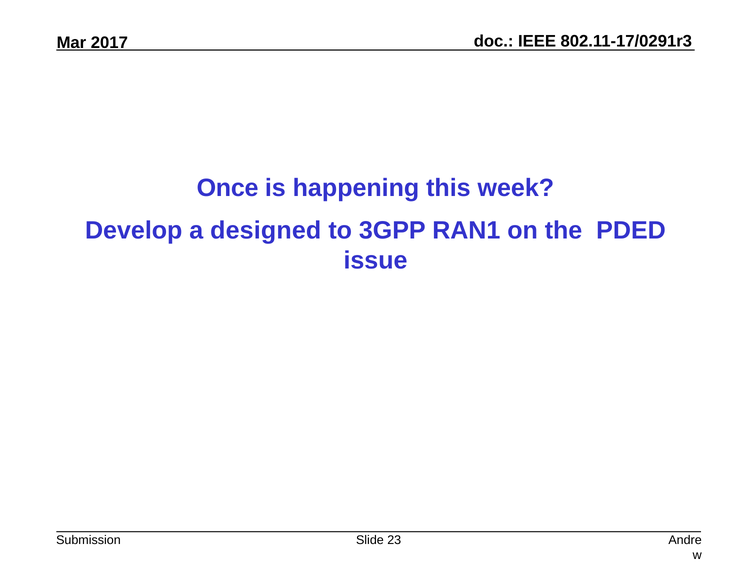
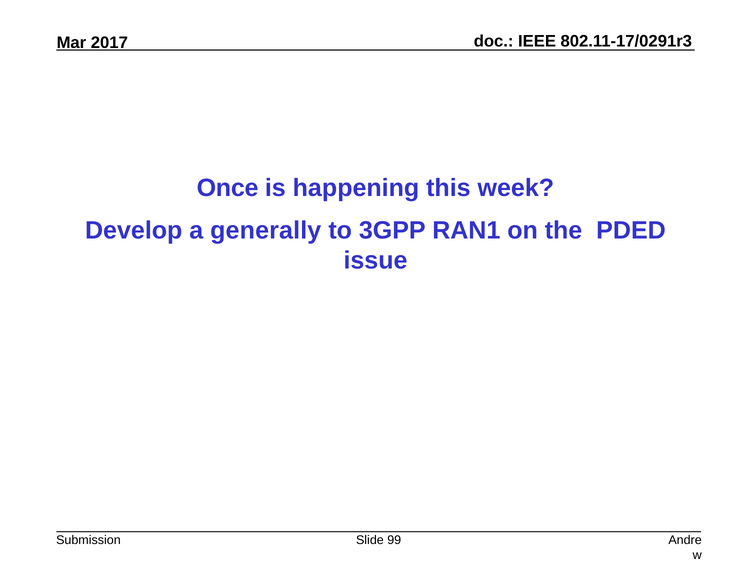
designed: designed -> generally (266, 231)
23: 23 -> 99 (394, 540)
